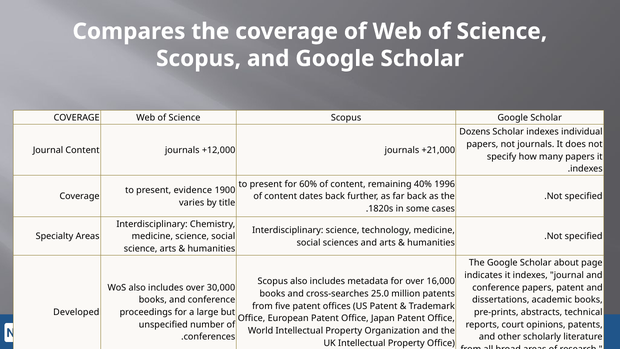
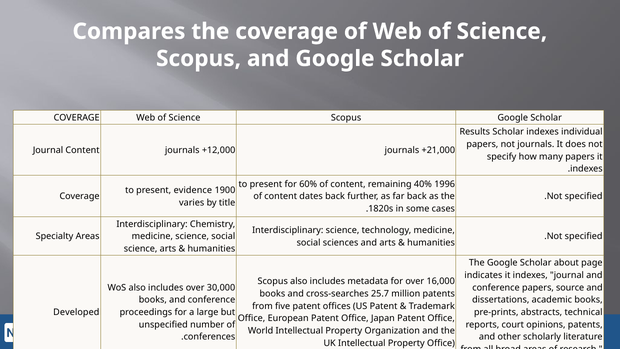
Dozens: Dozens -> Results (475, 132)
papers patent: patent -> source (570, 287)
25.0: 25.0 -> 25.7 (380, 294)
